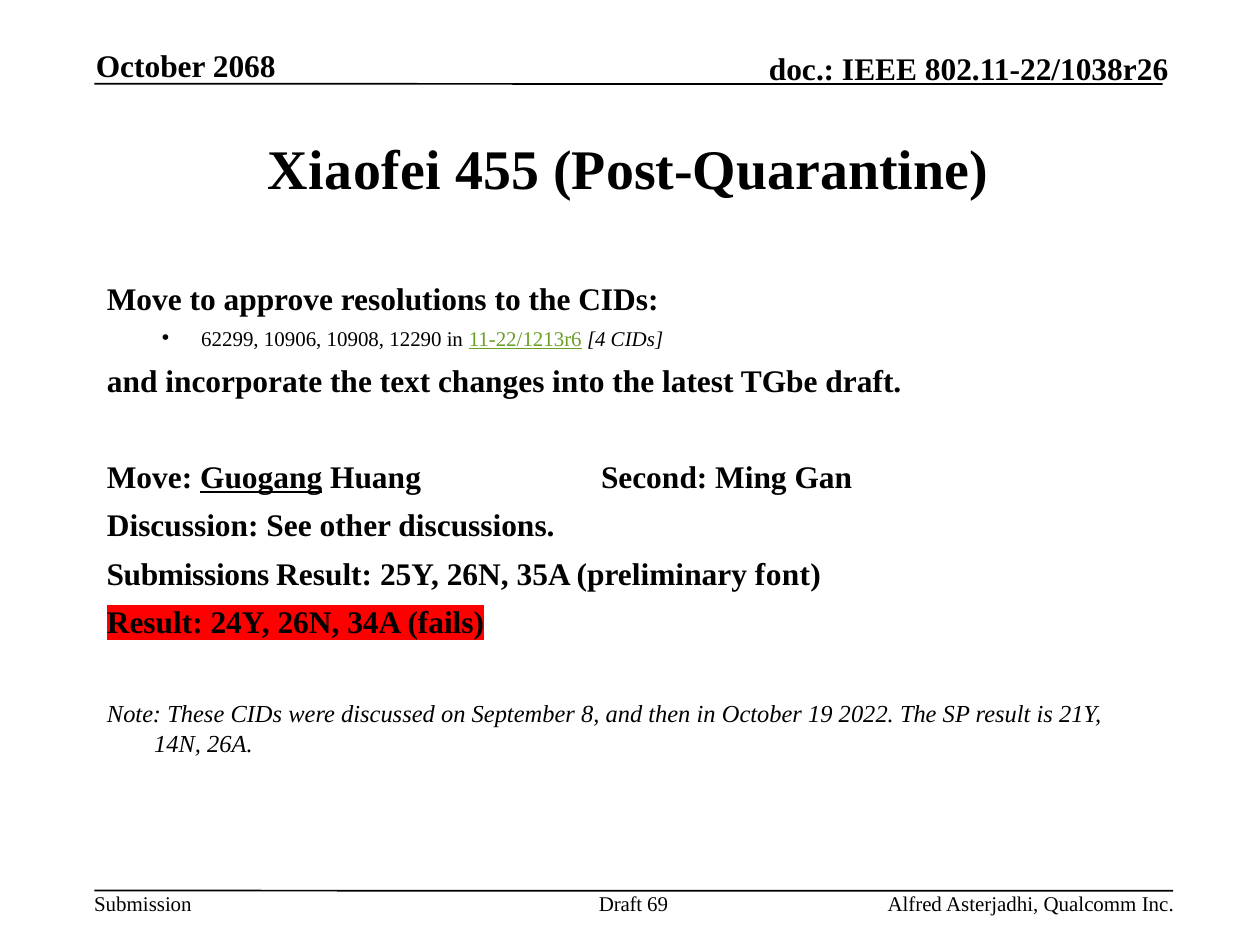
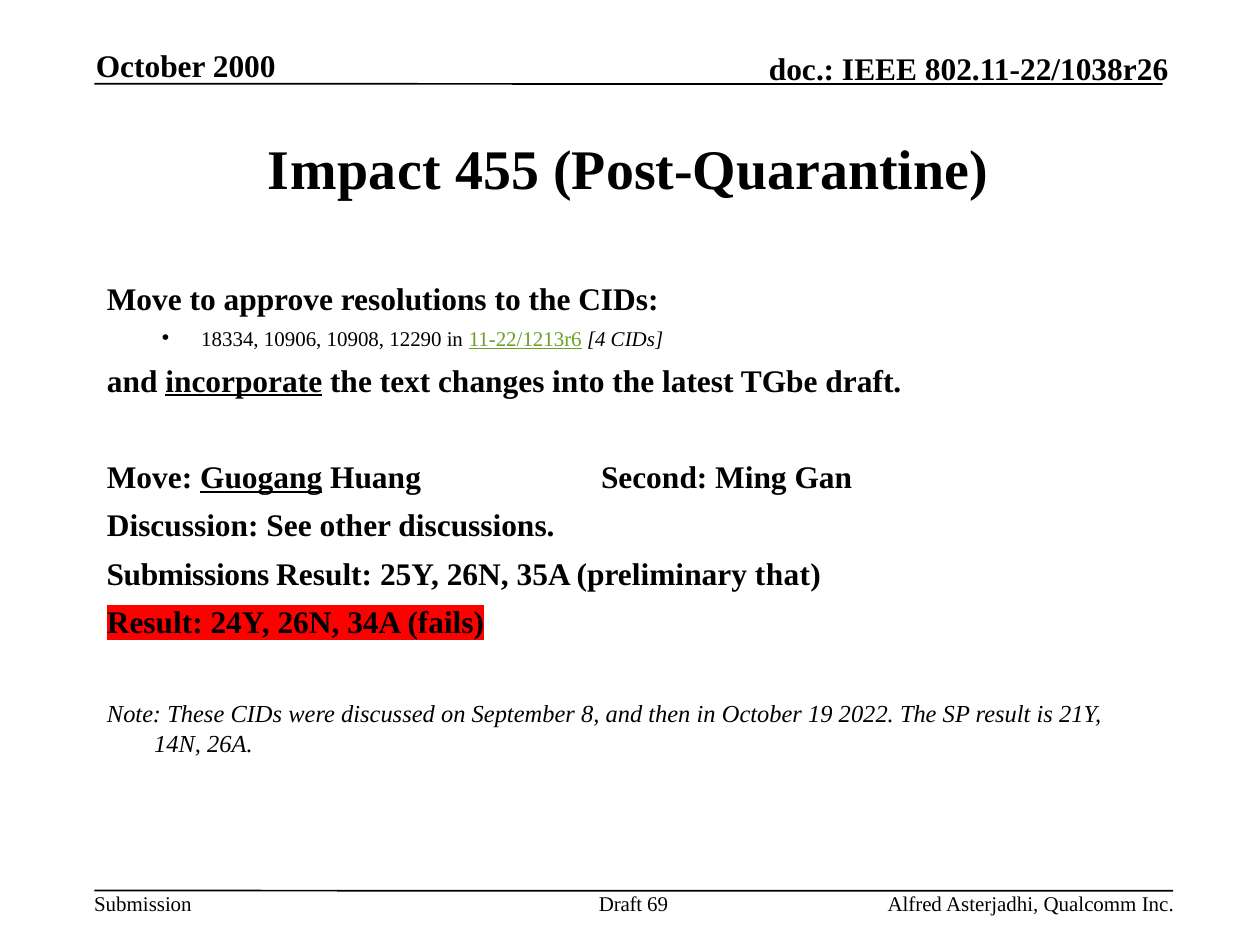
2068: 2068 -> 2000 (244, 67)
Xiaofei: Xiaofei -> Impact (355, 171)
62299: 62299 -> 18334 (230, 339)
incorporate underline: none -> present (244, 382)
font: font -> that (788, 575)
